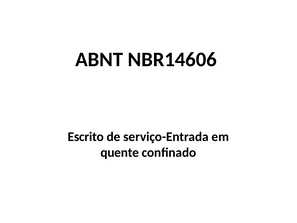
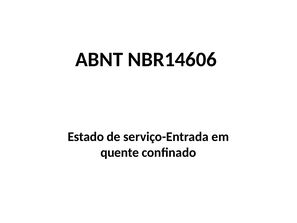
Escrito: Escrito -> Estado (86, 137)
